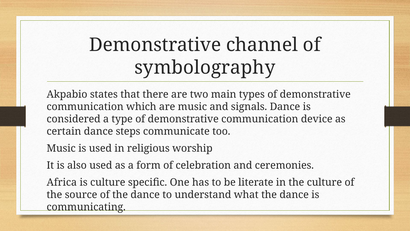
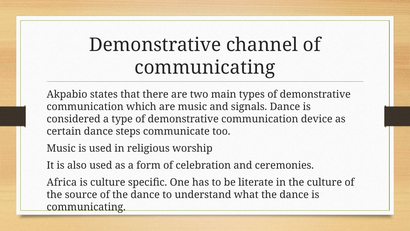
symbolography: symbolography -> communicating (205, 68)
